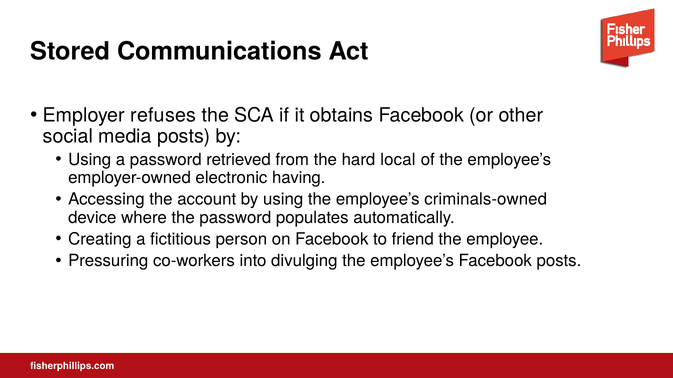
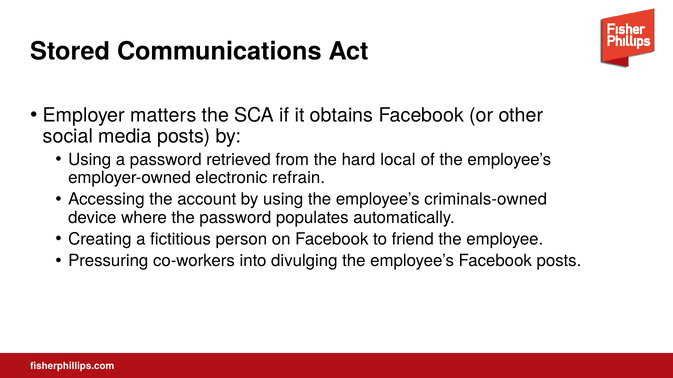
refuses: refuses -> matters (163, 115)
having: having -> refrain (299, 178)
